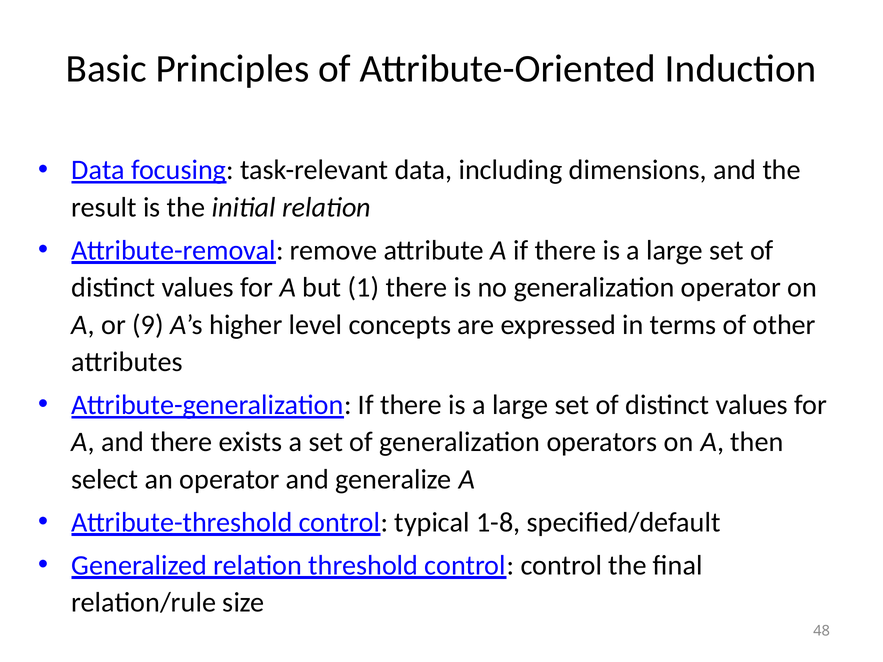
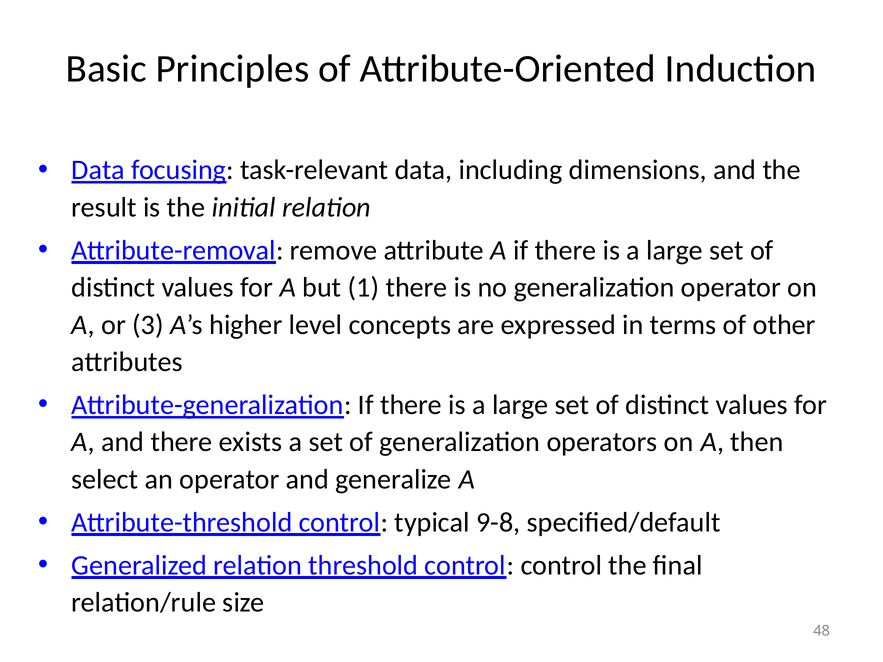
9: 9 -> 3 (148, 325)
1-8: 1-8 -> 9-8 (498, 523)
